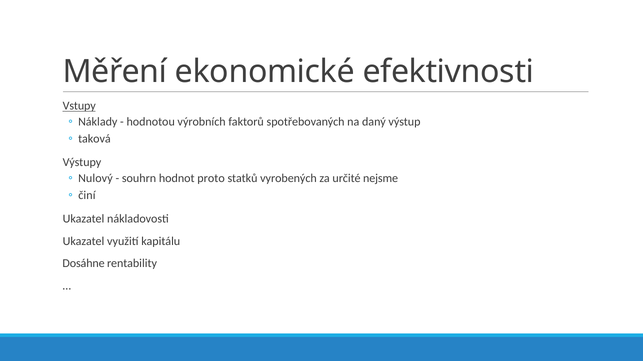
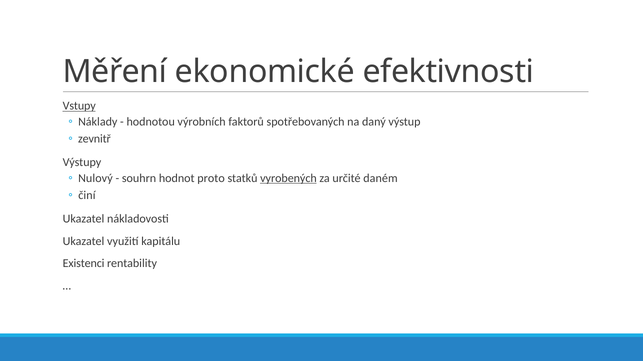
taková: taková -> zevnitř (94, 139)
vyrobených underline: none -> present (288, 178)
nejsme: nejsme -> daném (380, 178)
Dosáhne: Dosáhne -> Existenci (84, 264)
